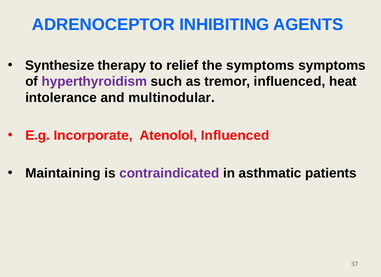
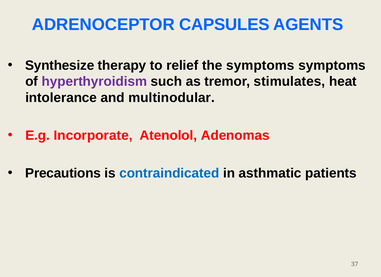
INHIBITING: INHIBITING -> CAPSULES (224, 25)
tremor influenced: influenced -> stimulates (289, 82)
Atenolol Influenced: Influenced -> Adenomas (235, 135)
Maintaining: Maintaining -> Precautions (63, 173)
contraindicated colour: purple -> blue (169, 173)
